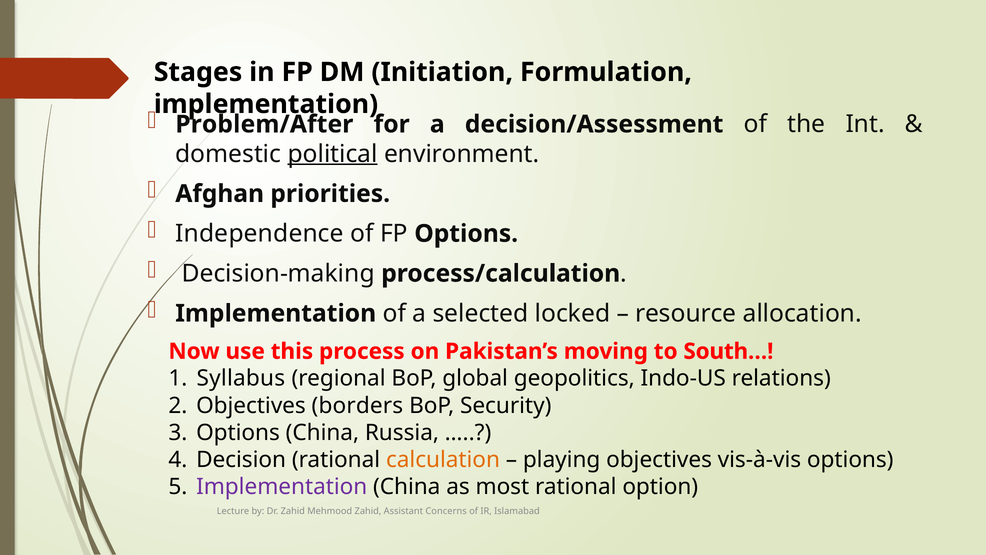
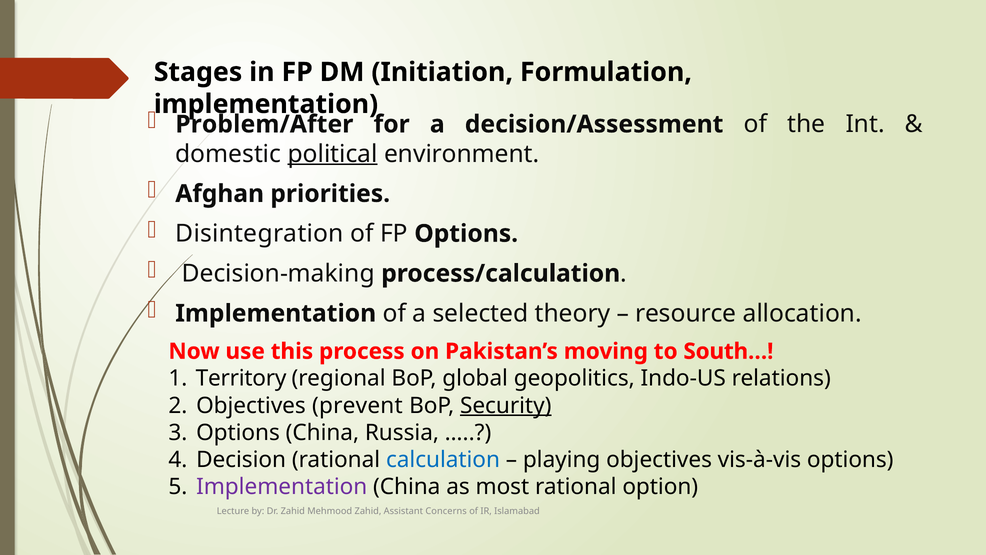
Independence: Independence -> Disintegration (260, 233)
locked: locked -> theory (573, 313)
Syllabus: Syllabus -> Territory (241, 378)
borders: borders -> prevent (357, 405)
Security underline: none -> present (506, 405)
calculation colour: orange -> blue (443, 460)
